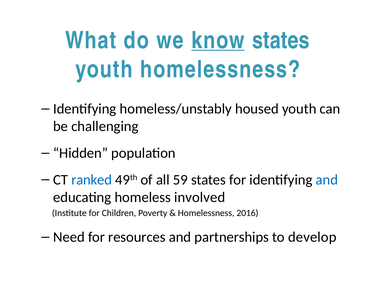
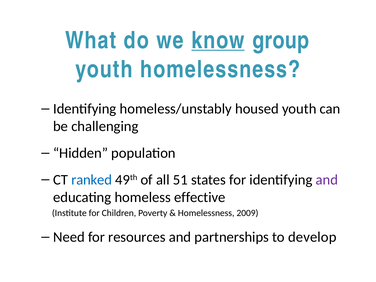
know states: states -> group (281, 41)
59: 59 -> 51 (180, 180)
and colour: blue -> purple (327, 180)
involved: involved -> effective (200, 197)
2016: 2016 -> 2009 (247, 213)
